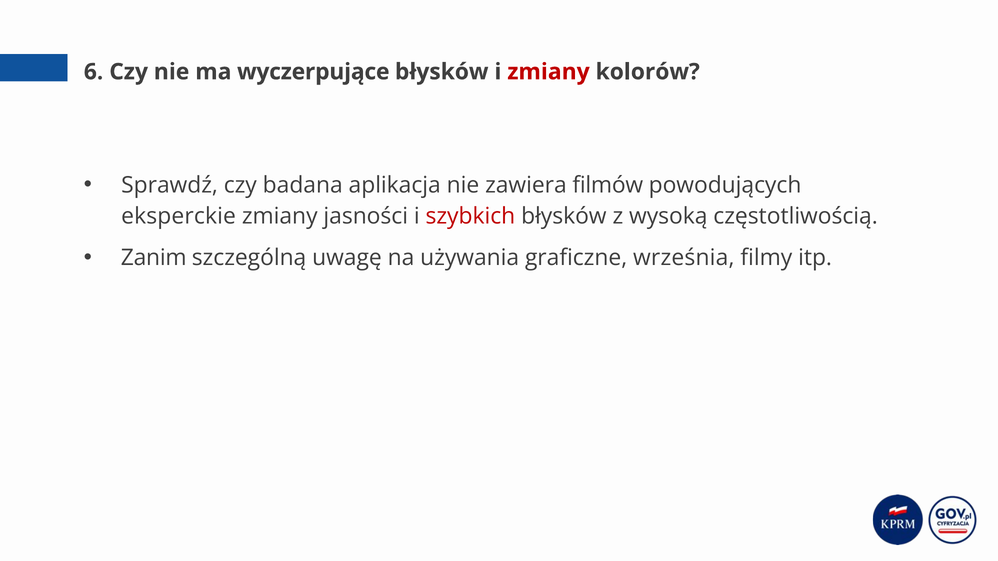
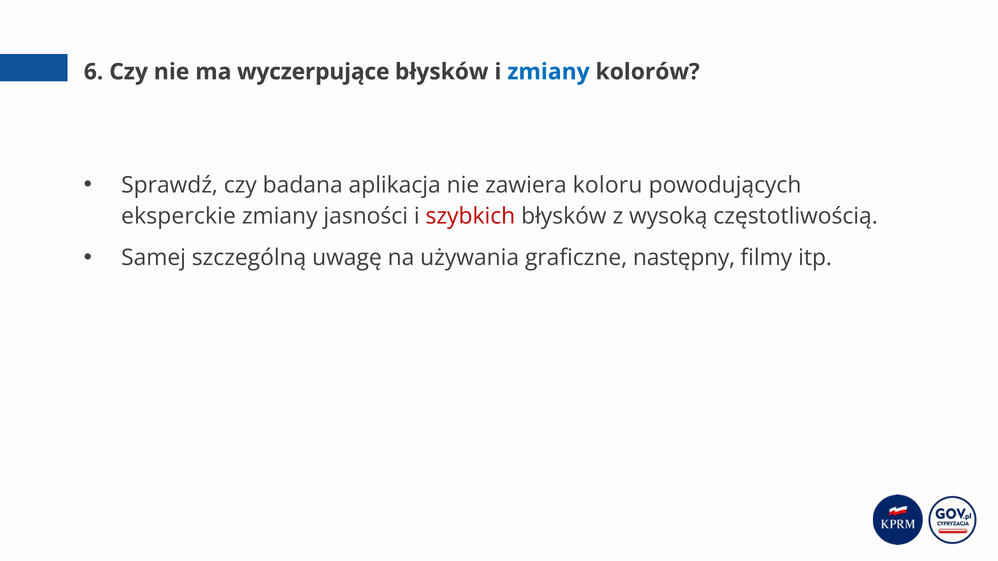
zmiany colour: red -> blue (548, 72)
filmów: filmów -> koloru (608, 185)
Zanim: Zanim -> Samej (154, 258)
września: września -> następny (684, 258)
